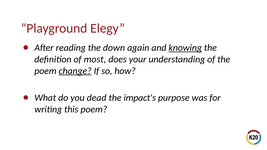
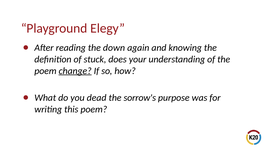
knowing underline: present -> none (185, 48)
most: most -> stuck (95, 59)
impact's: impact's -> sorrow's (140, 98)
